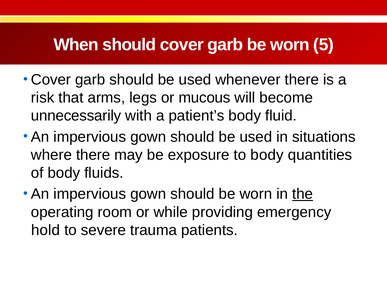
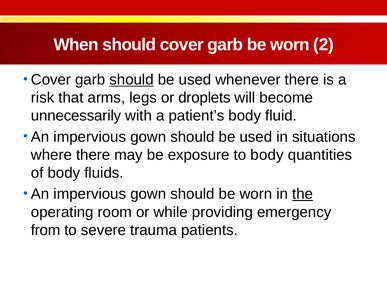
5: 5 -> 2 (324, 45)
should underline: none -> present (132, 80)
mucous: mucous -> droplets (204, 98)
hold: hold -> from (46, 230)
